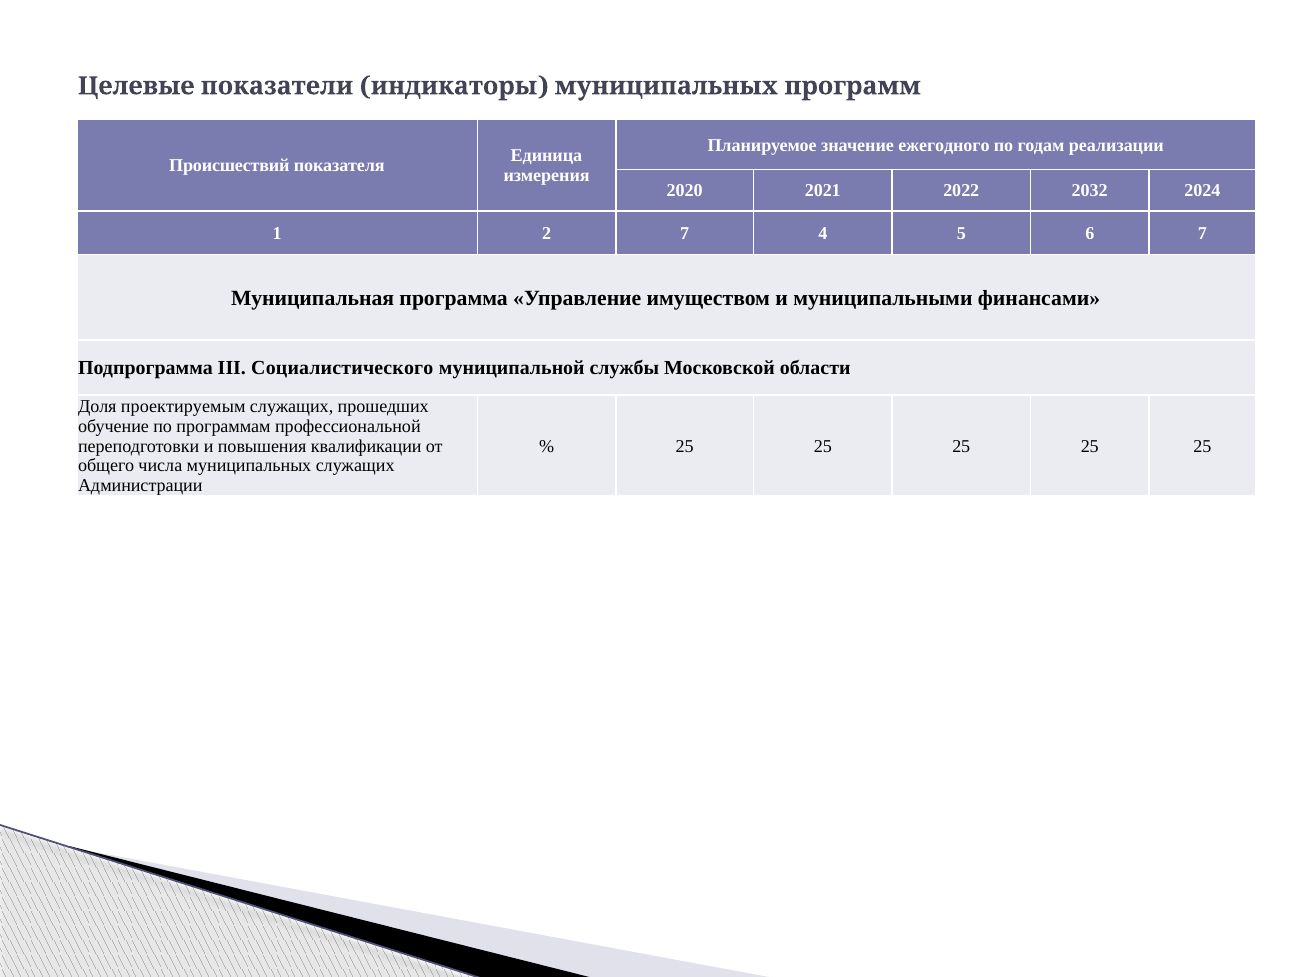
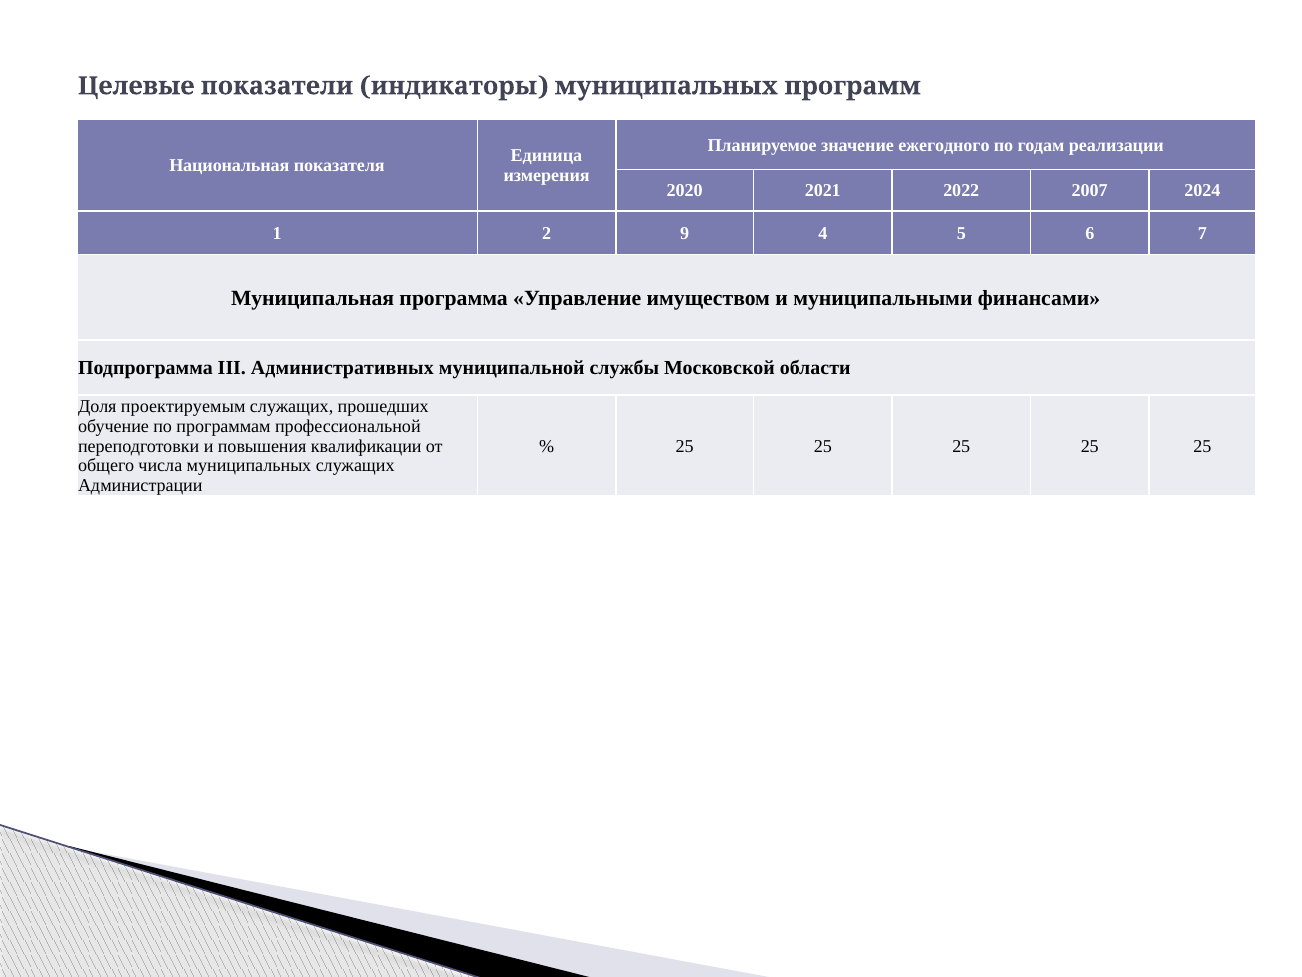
Происшествий: Происшествий -> Национальная (229, 166)
2032: 2032 -> 2007 (1090, 191)
2 7: 7 -> 9 (685, 233)
Социалистического: Социалистического -> Административных (342, 368)
